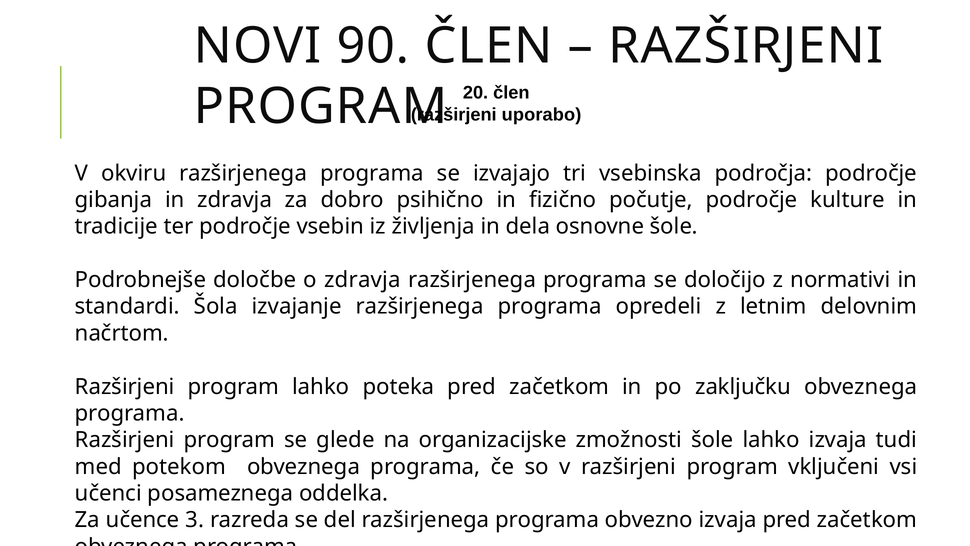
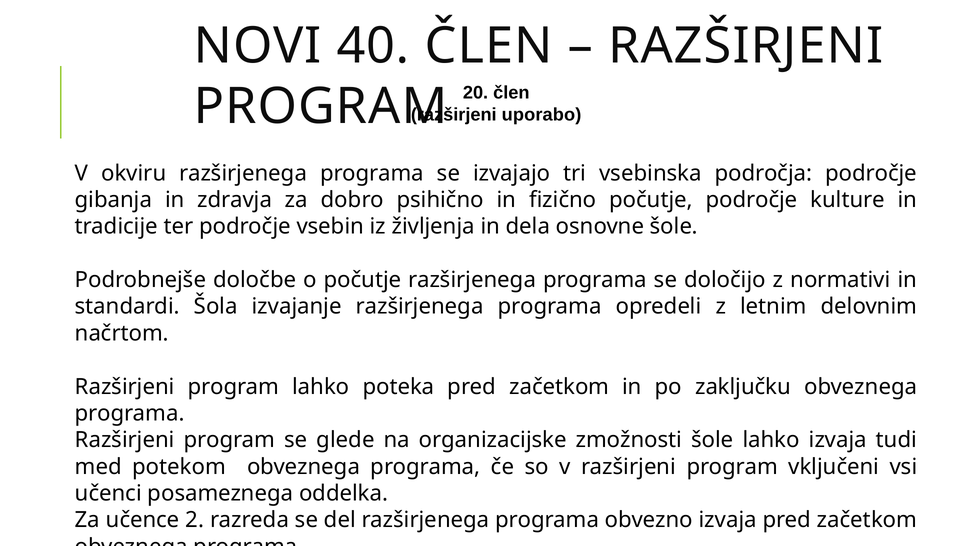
90: 90 -> 40 (373, 46)
o zdravja: zdravja -> počutje (363, 280)
3: 3 -> 2 (195, 520)
